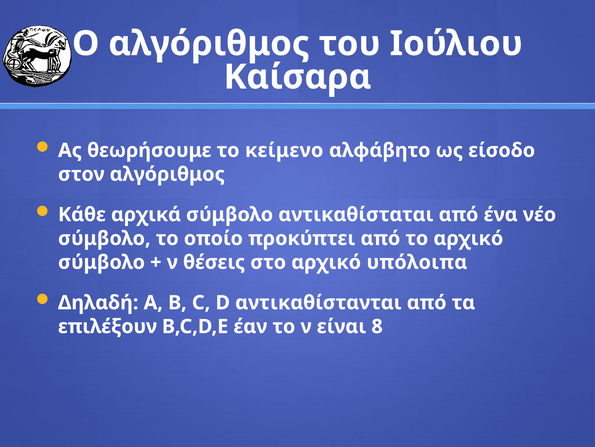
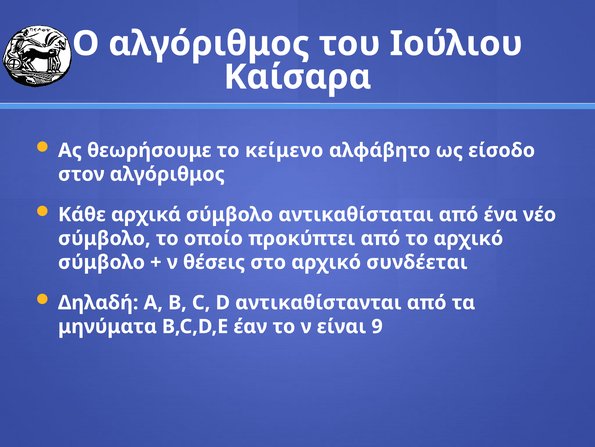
υπόλοιπα: υπόλοιπα -> συνδέεται (417, 262)
επιλέξουν: επιλέξουν -> μηνύματα (107, 326)
8: 8 -> 9 (377, 326)
